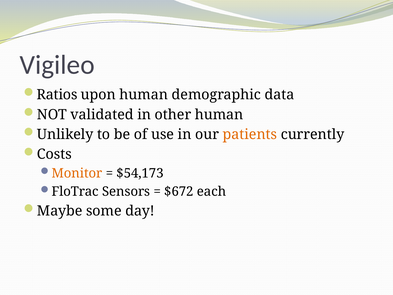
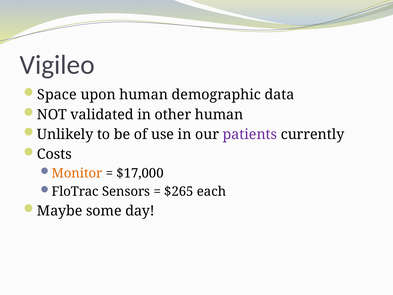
Ratios: Ratios -> Space (57, 95)
patients colour: orange -> purple (250, 134)
$54,173: $54,173 -> $17,000 (140, 173)
$672: $672 -> $265 (179, 191)
